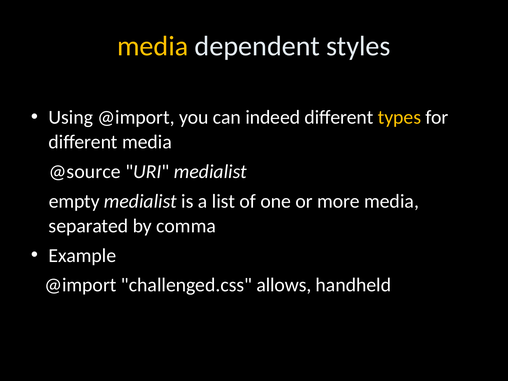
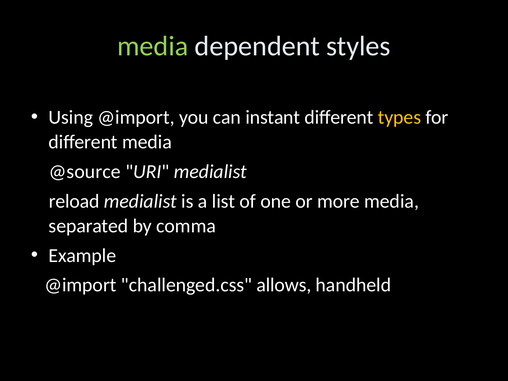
media colour: yellow -> light green (153, 46)
indeed: indeed -> instant (273, 117)
empty: empty -> reload (74, 201)
